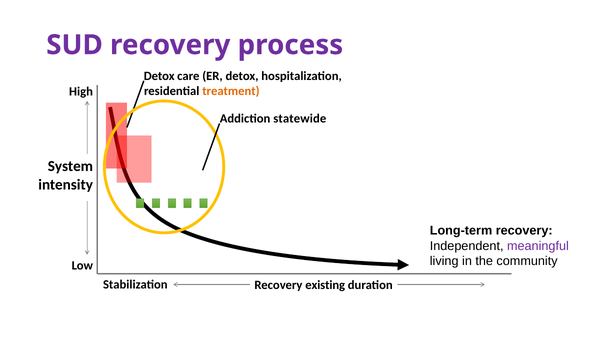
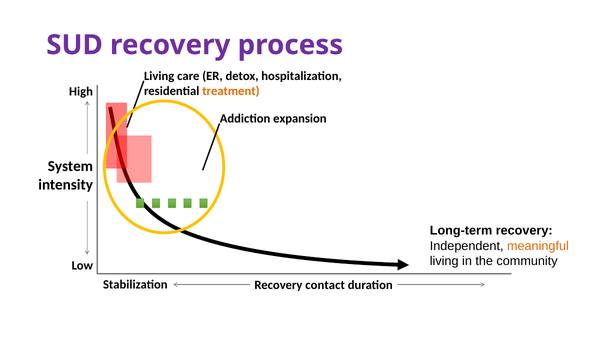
Detox: Detox -> Living (159, 76)
statewide: statewide -> expansion (300, 119)
meaningful colour: purple -> orange (538, 246)
existing: existing -> contact (325, 285)
